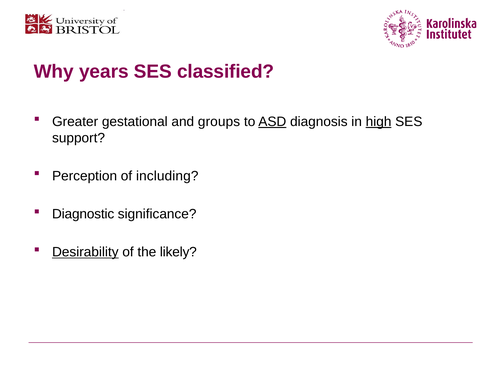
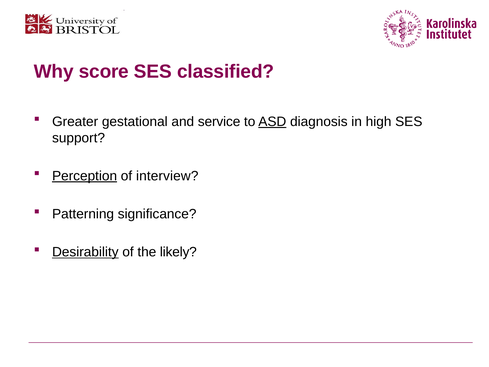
years: years -> score (104, 72)
groups: groups -> service (219, 122)
high underline: present -> none (379, 122)
Perception underline: none -> present (85, 176)
including: including -> interview (167, 176)
Diagnostic: Diagnostic -> Patterning (83, 214)
